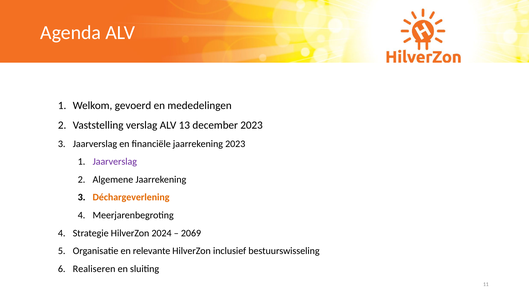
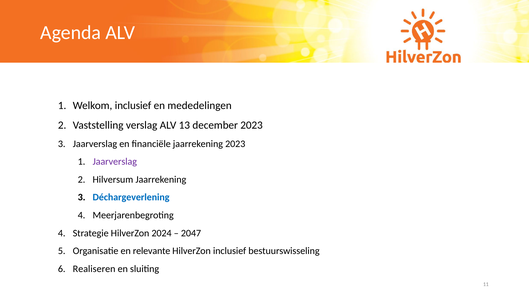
Welkom gevoerd: gevoerd -> inclusief (133, 105)
Algemene: Algemene -> Hilversum (113, 179)
Déchargeverlening colour: orange -> blue (131, 197)
2069: 2069 -> 2047 (191, 233)
